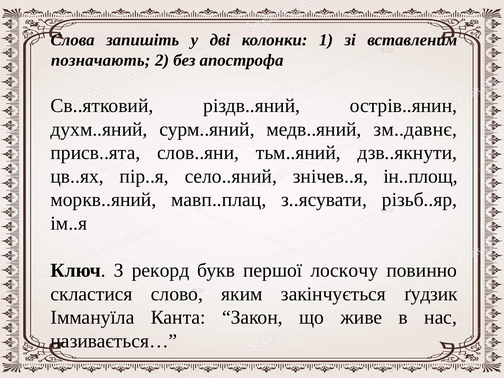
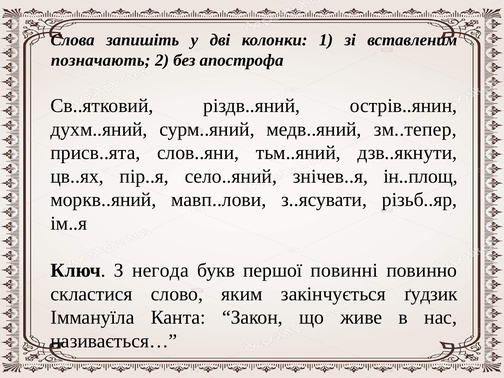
зм..давнє: зм..давнє -> зм..тепер (415, 129)
мавп..плац: мавп..плац -> мавп..лови (219, 200)
рекорд: рекорд -> негода (160, 270)
лоскочу: лоскочу -> повинні (344, 270)
